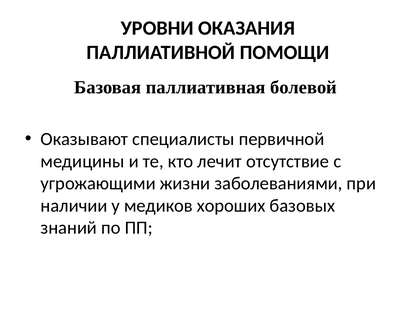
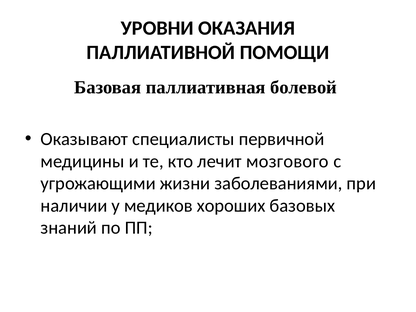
отсутствие: отсутствие -> мозгового (287, 161)
